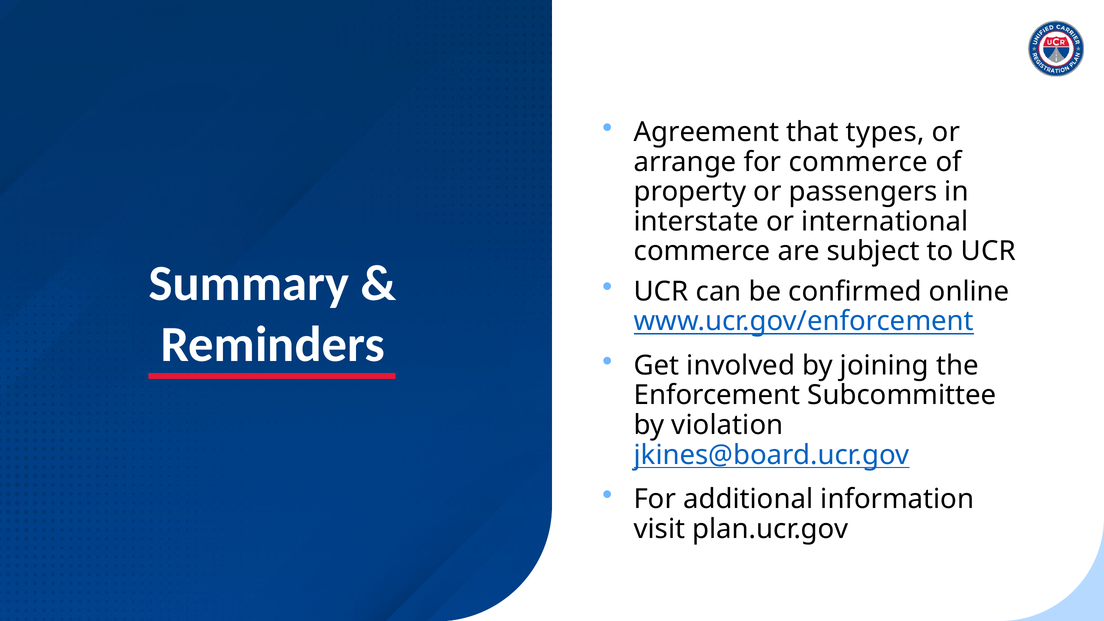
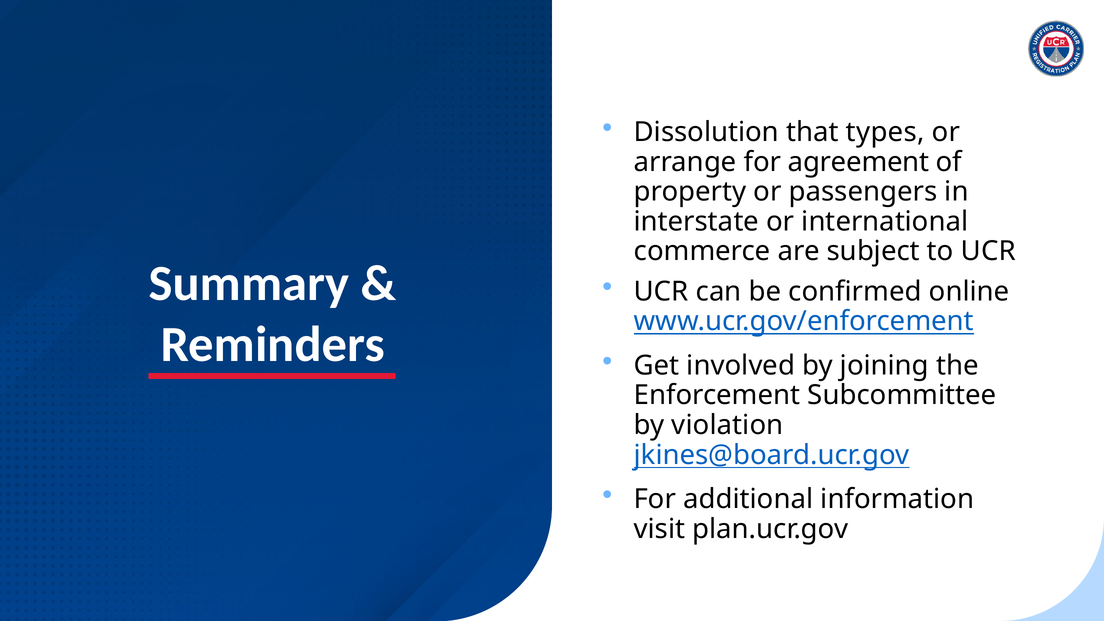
Agreement: Agreement -> Dissolution (706, 132)
for commerce: commerce -> agreement (859, 162)
